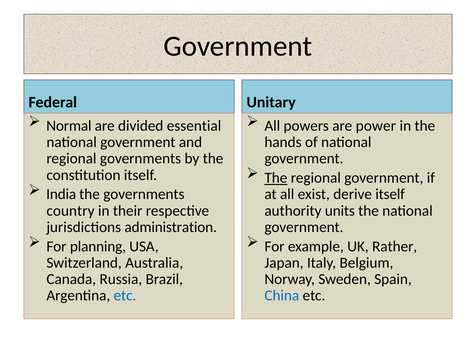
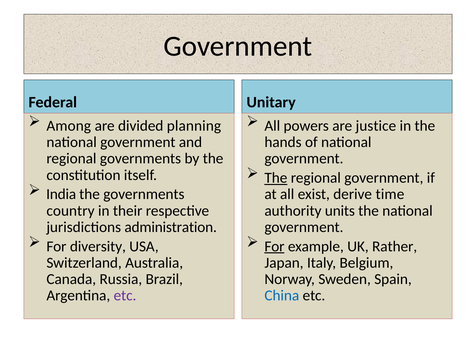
Normal: Normal -> Among (69, 126)
essential: essential -> planning (194, 126)
power: power -> justice (376, 126)
derive itself: itself -> time (390, 194)
planning: planning -> diversity (98, 246)
For underline: none -> present (274, 246)
etc colour: blue -> purple (125, 296)
